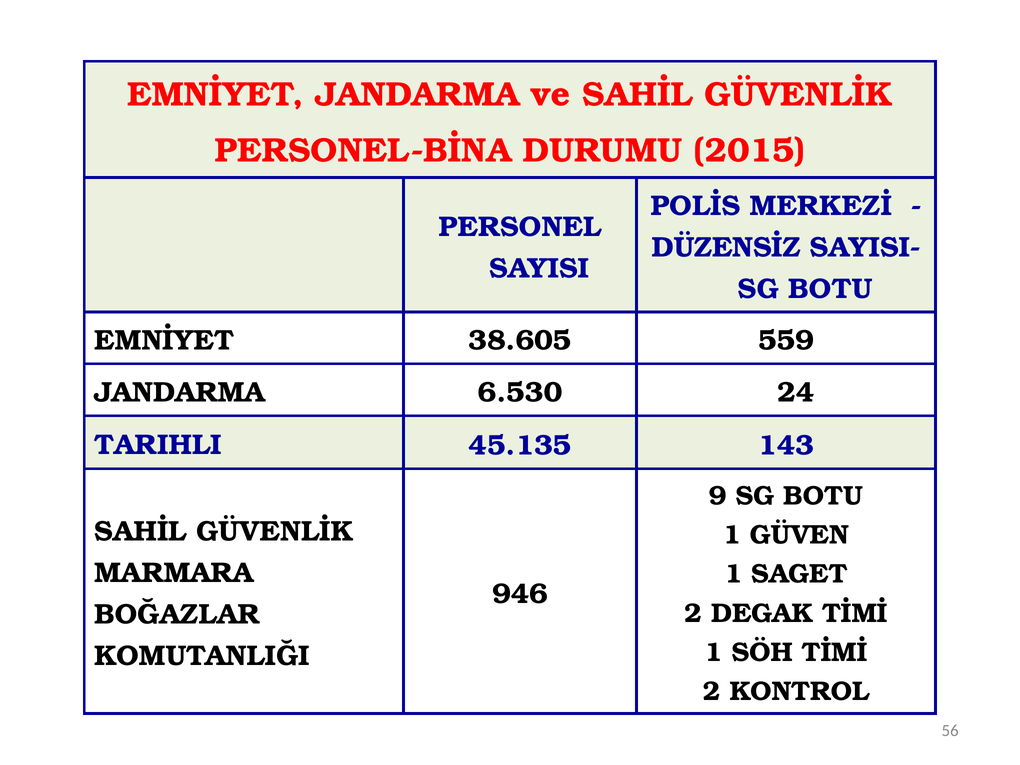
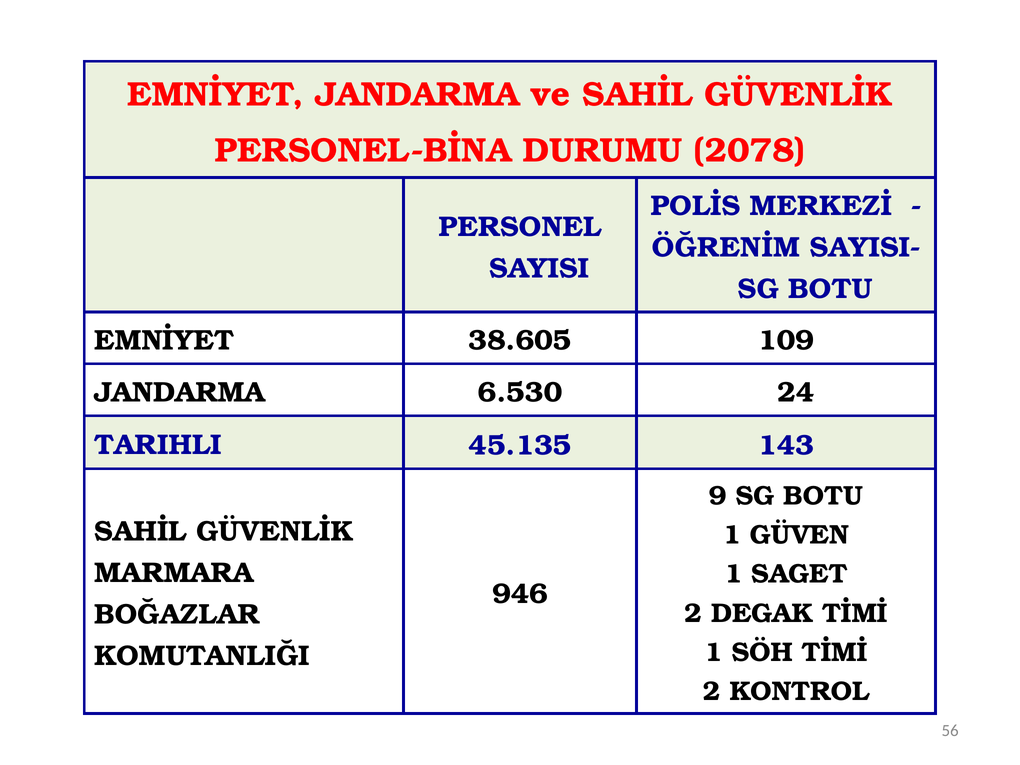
2015: 2015 -> 2078 (750, 151)
DÜZENSİZ: DÜZENSİZ -> ÖĞRENİM (726, 247)
559: 559 -> 109 (786, 341)
